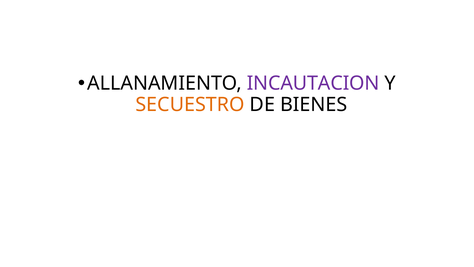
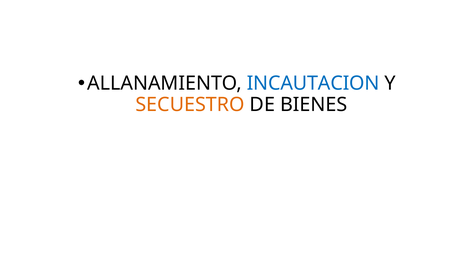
INCAUTACION colour: purple -> blue (313, 83)
